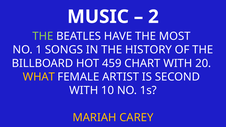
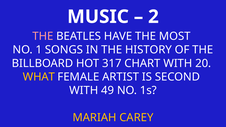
THE colour: light green -> pink (43, 36)
459: 459 -> 317 (112, 63)
10: 10 -> 49 (108, 90)
